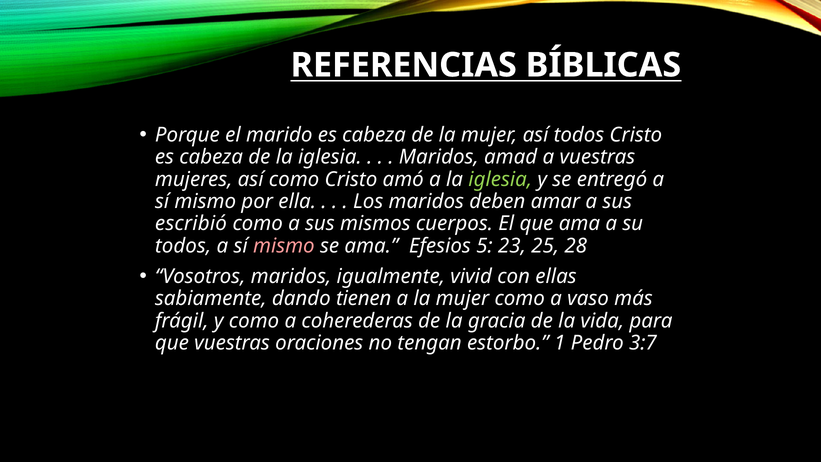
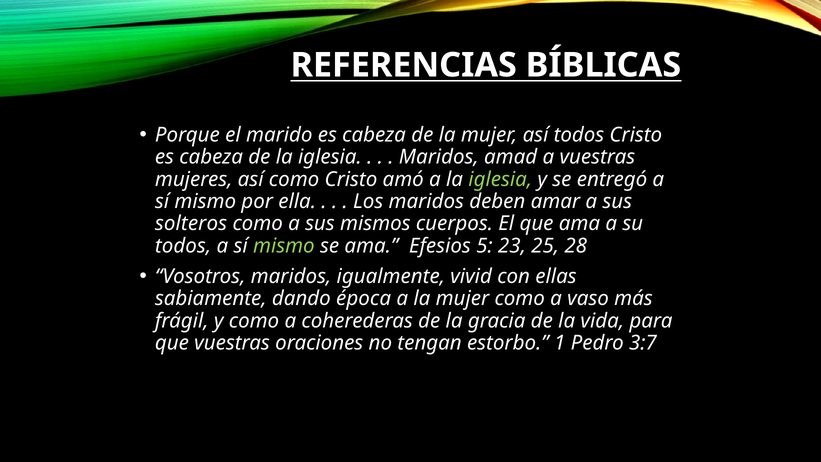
escribió: escribió -> solteros (191, 223)
mismo colour: pink -> light green (284, 246)
tienen: tienen -> época (364, 299)
